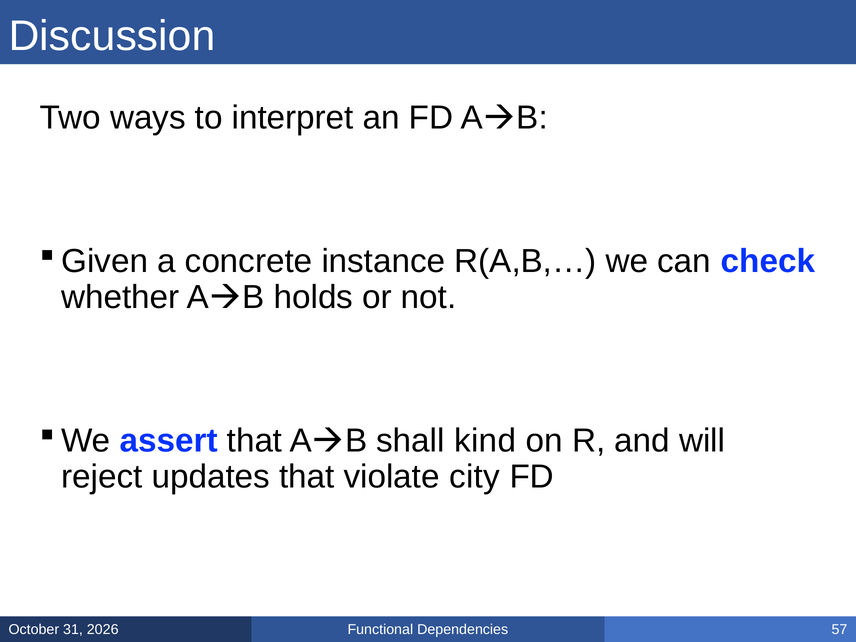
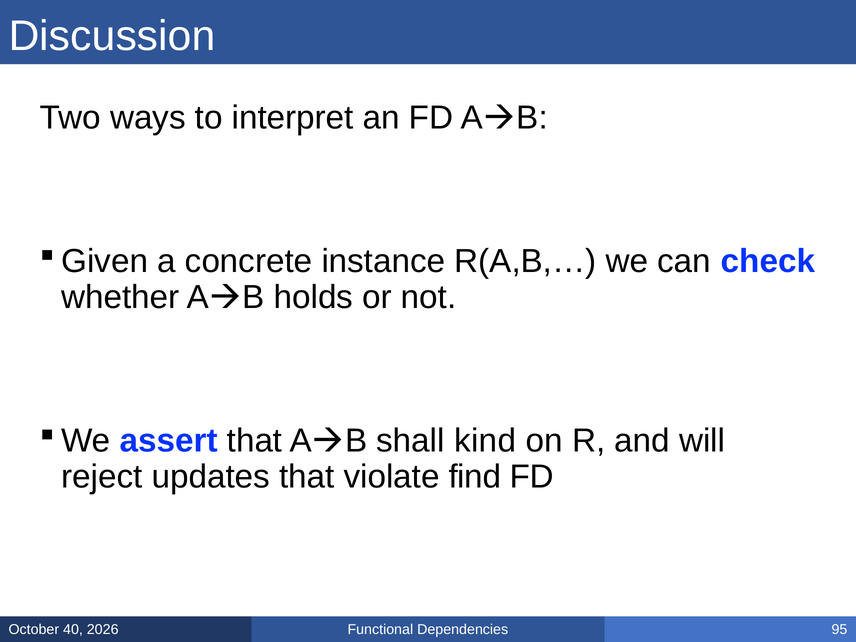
city: city -> find (475, 477)
31: 31 -> 40 (73, 630)
57: 57 -> 95 (840, 630)
